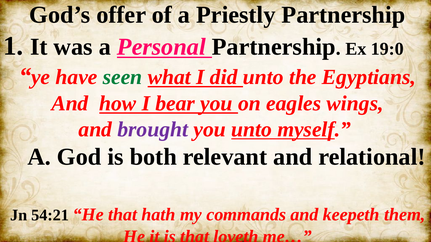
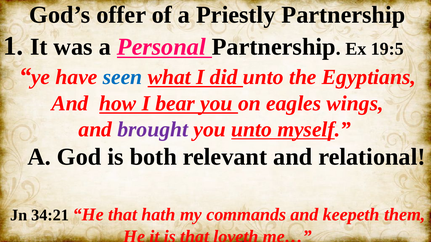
19:0: 19:0 -> 19:5 (387, 49)
seen colour: green -> blue (123, 77)
54:21: 54:21 -> 34:21 (50, 215)
